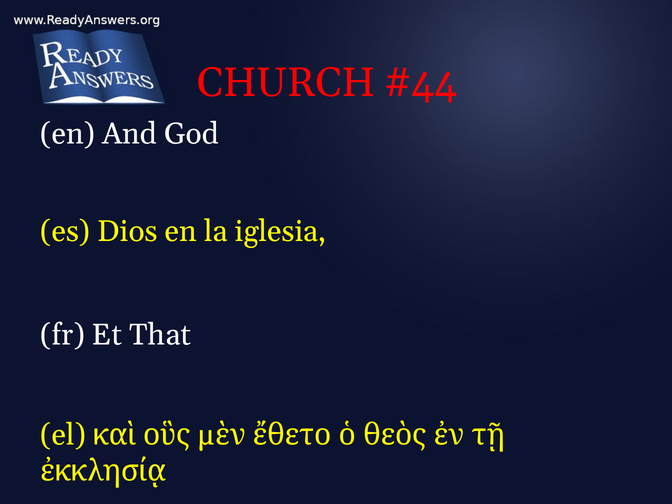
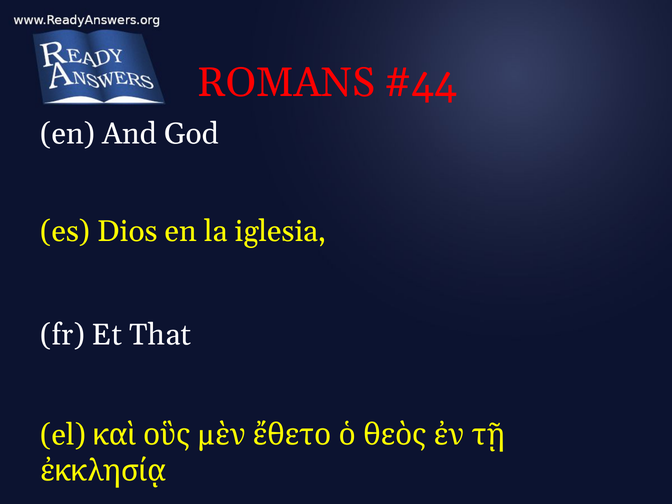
CHURCH: CHURCH -> ROMANS (286, 83)
